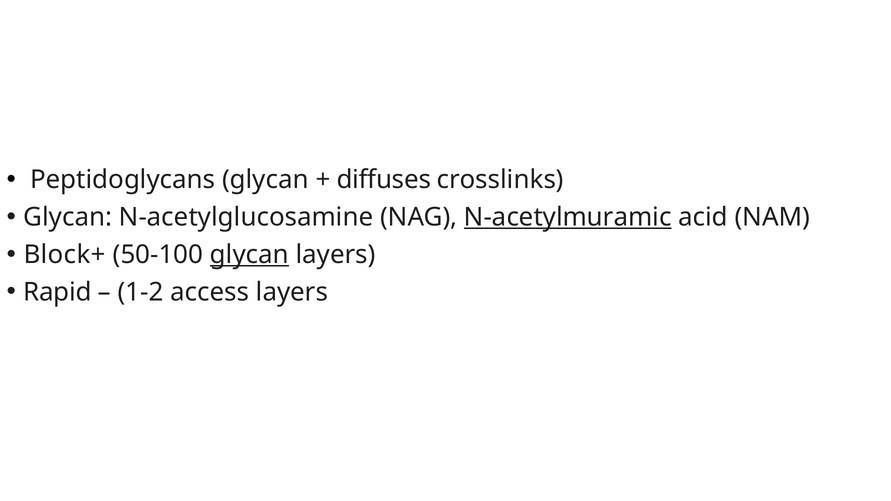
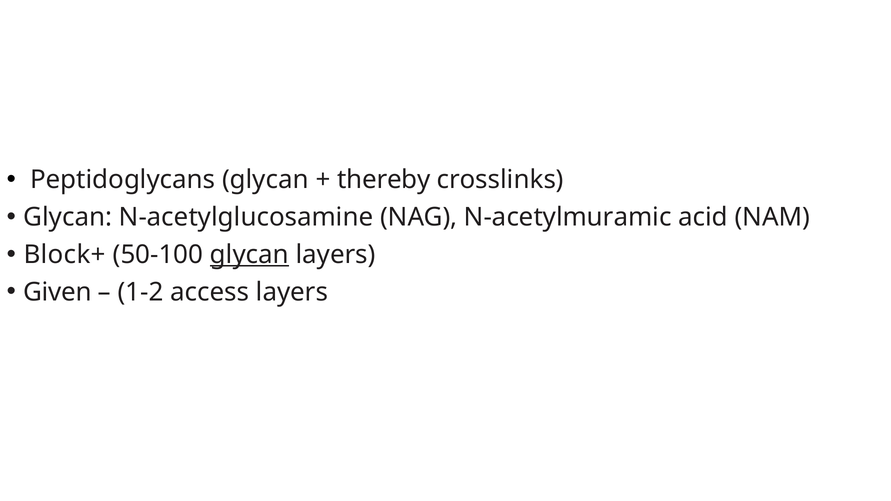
diffuses: diffuses -> thereby (384, 180)
N-acetylmuramic underline: present -> none (568, 217)
Rapid: Rapid -> Given (57, 292)
